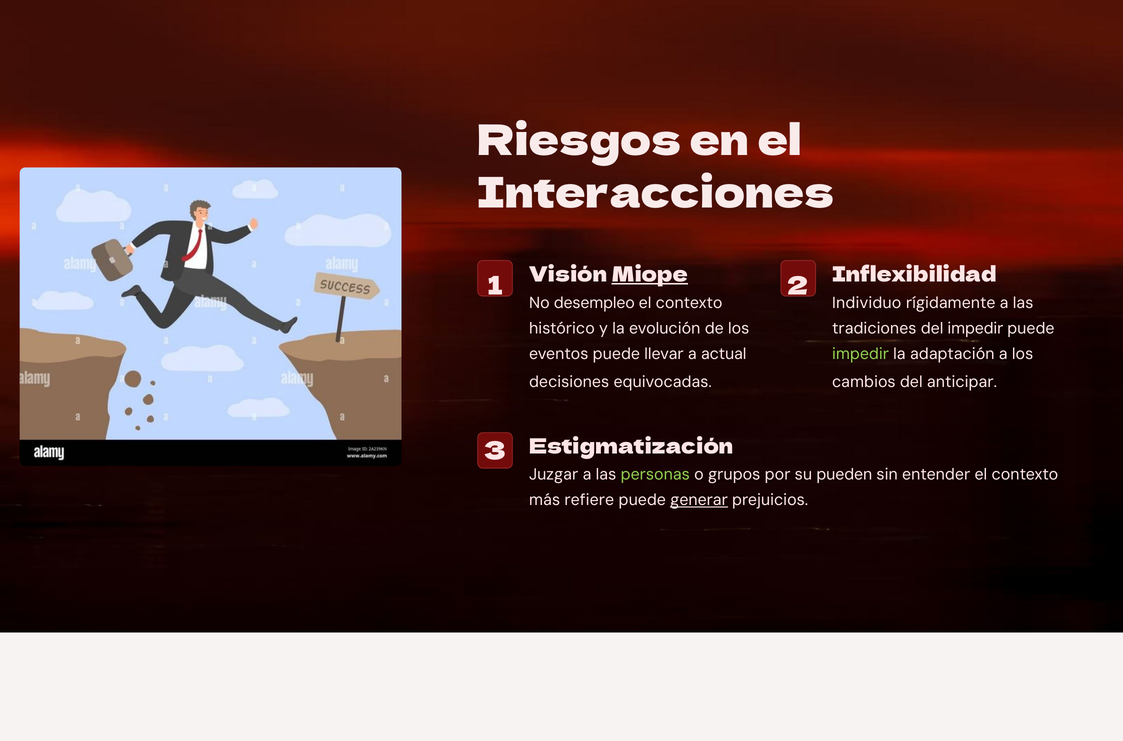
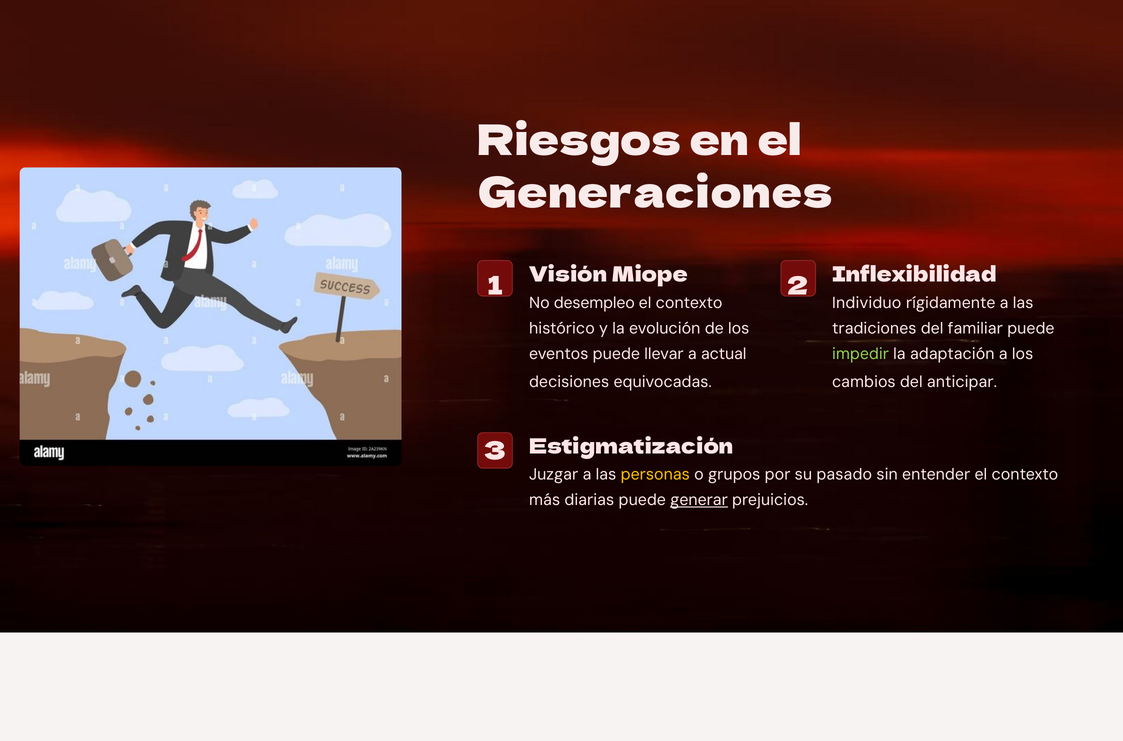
Interacciones: Interacciones -> Generaciones (655, 194)
Miope underline: present -> none (650, 275)
del impedir: impedir -> familiar (975, 329)
personas colour: light green -> yellow (655, 475)
pueden: pueden -> pasado (844, 475)
refiere: refiere -> diarias (589, 500)
